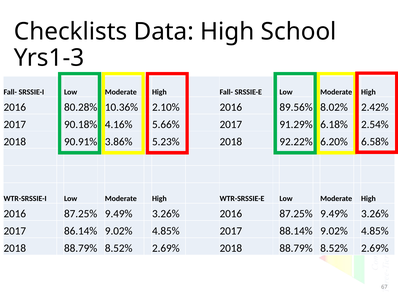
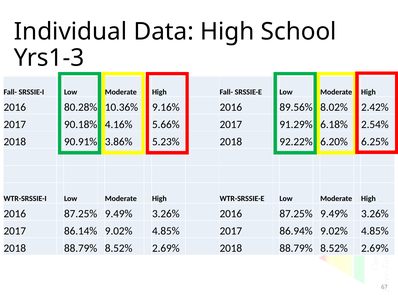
Checklists: Checklists -> Individual (71, 31)
2.10%: 2.10% -> 9.16% (166, 107)
6.58%: 6.58% -> 6.25% (375, 141)
88.14%: 88.14% -> 86.94% (296, 231)
